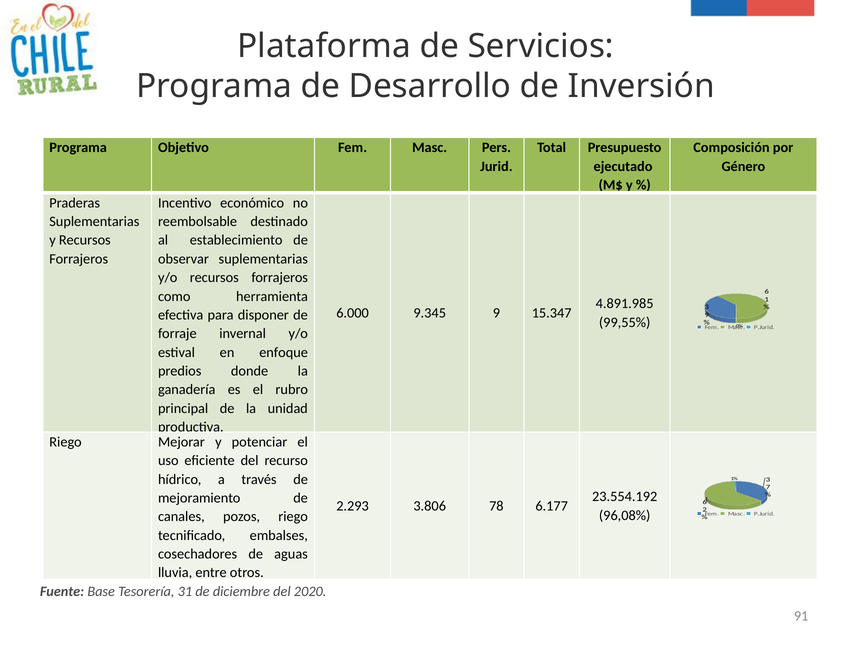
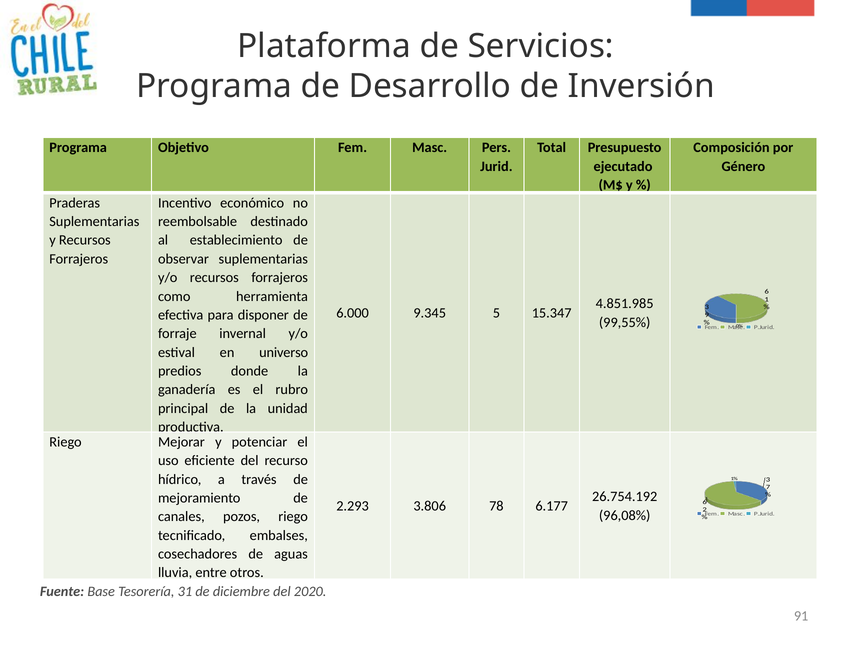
4.891.985: 4.891.985 -> 4.851.985 (625, 304)
9.345 9: 9 -> 5 (496, 313)
enfoque: enfoque -> universo (284, 352)
23.554.192: 23.554.192 -> 26.754.192 (625, 497)
